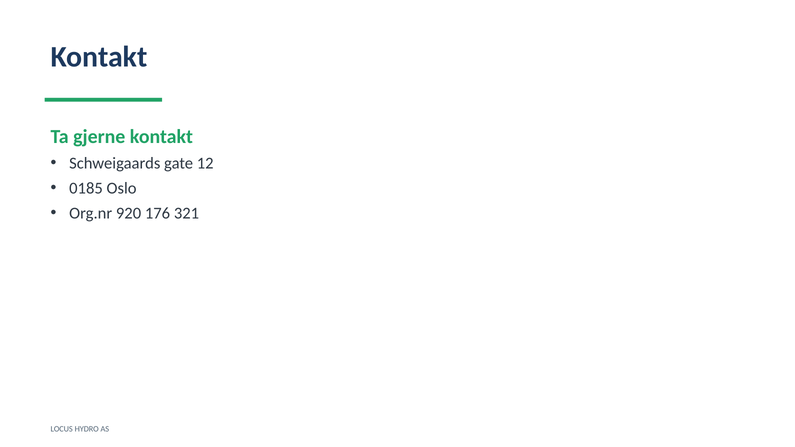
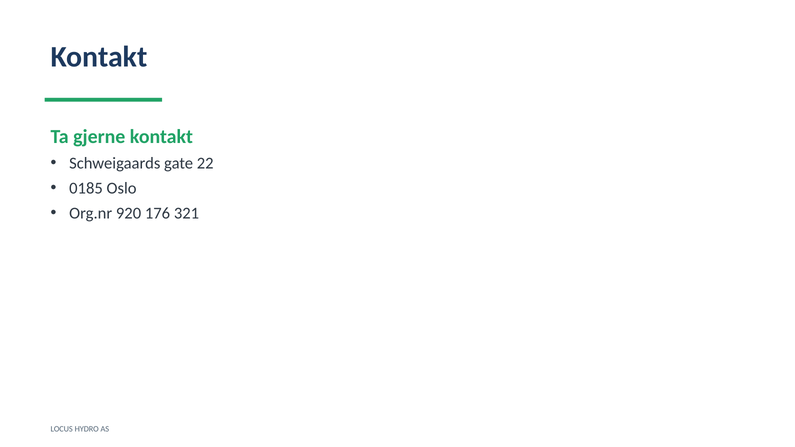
12: 12 -> 22 (205, 163)
